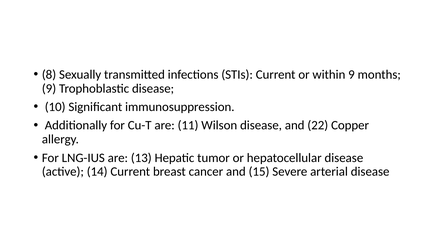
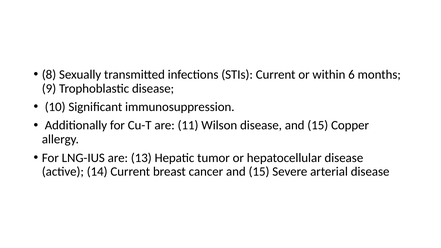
within 9: 9 -> 6 (351, 75)
disease and 22: 22 -> 15 (318, 125)
